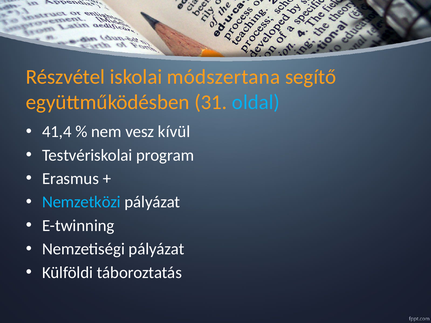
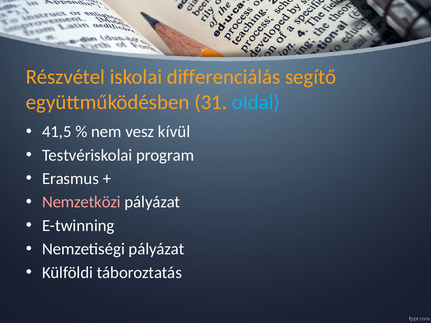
módszertana: módszertana -> differenciálás (224, 77)
41,4: 41,4 -> 41,5 (57, 132)
Nemzetközi colour: light blue -> pink (81, 202)
